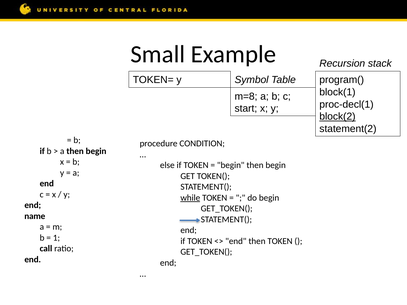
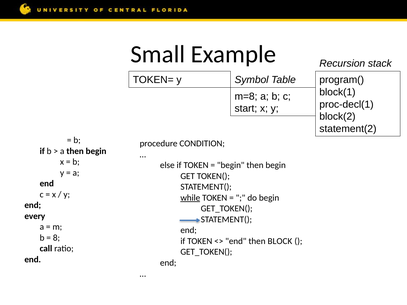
block(2 underline: present -> none (337, 117)
name: name -> every (35, 216)
1: 1 -> 8 (56, 238)
then TOKEN: TOKEN -> BLOCK (280, 241)
